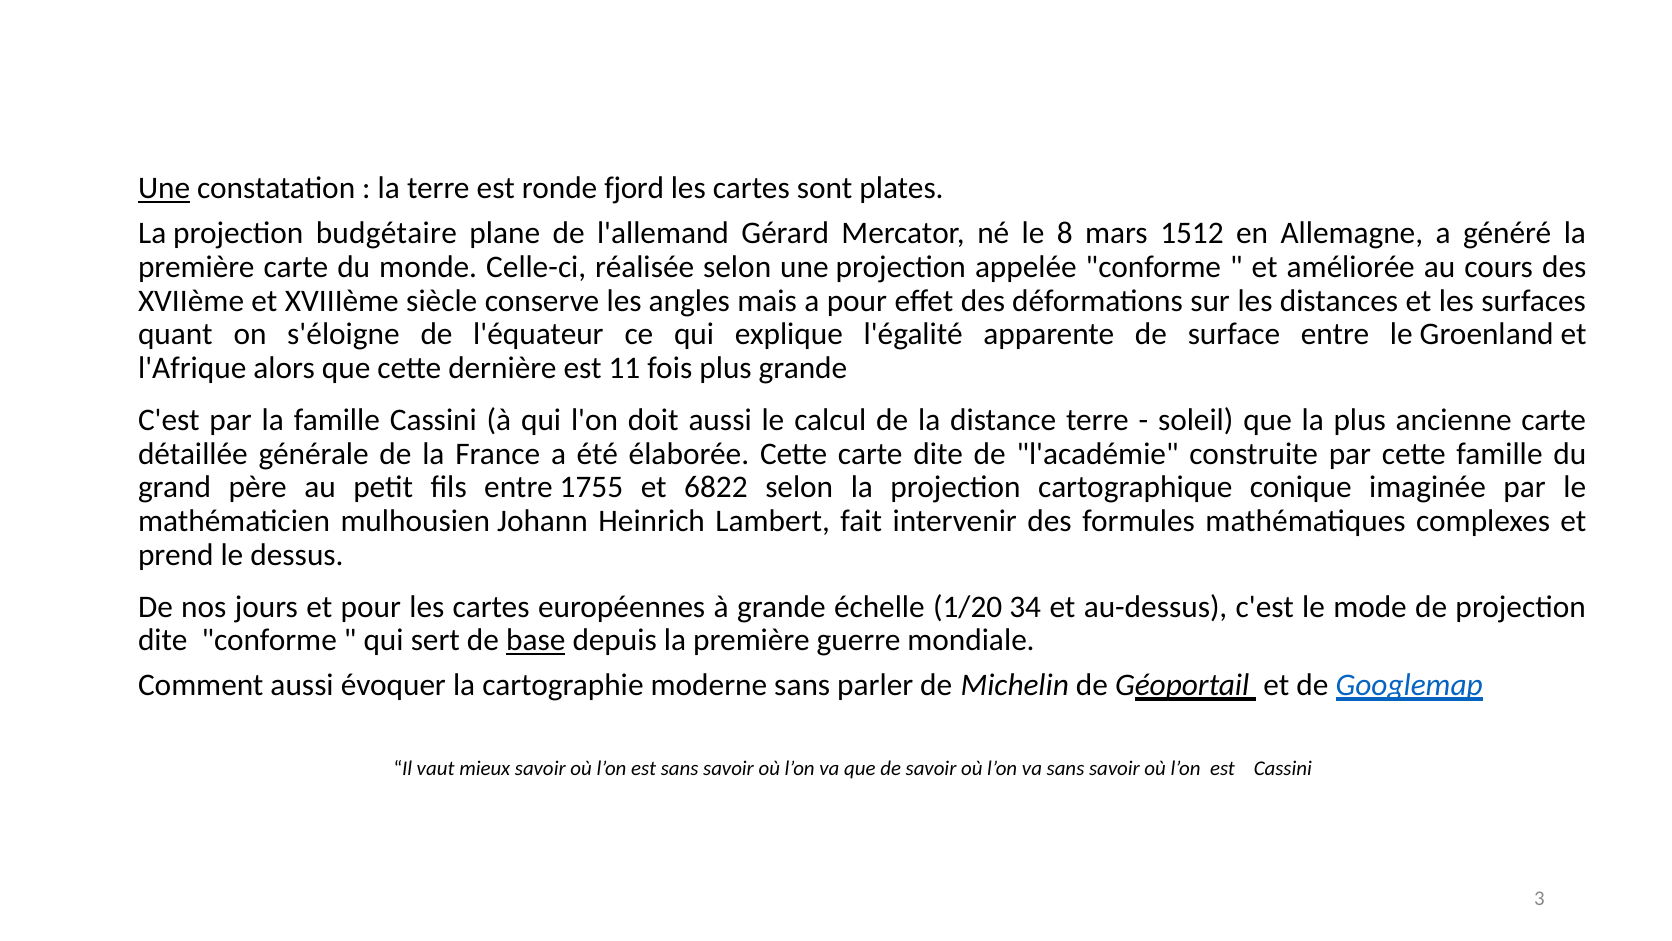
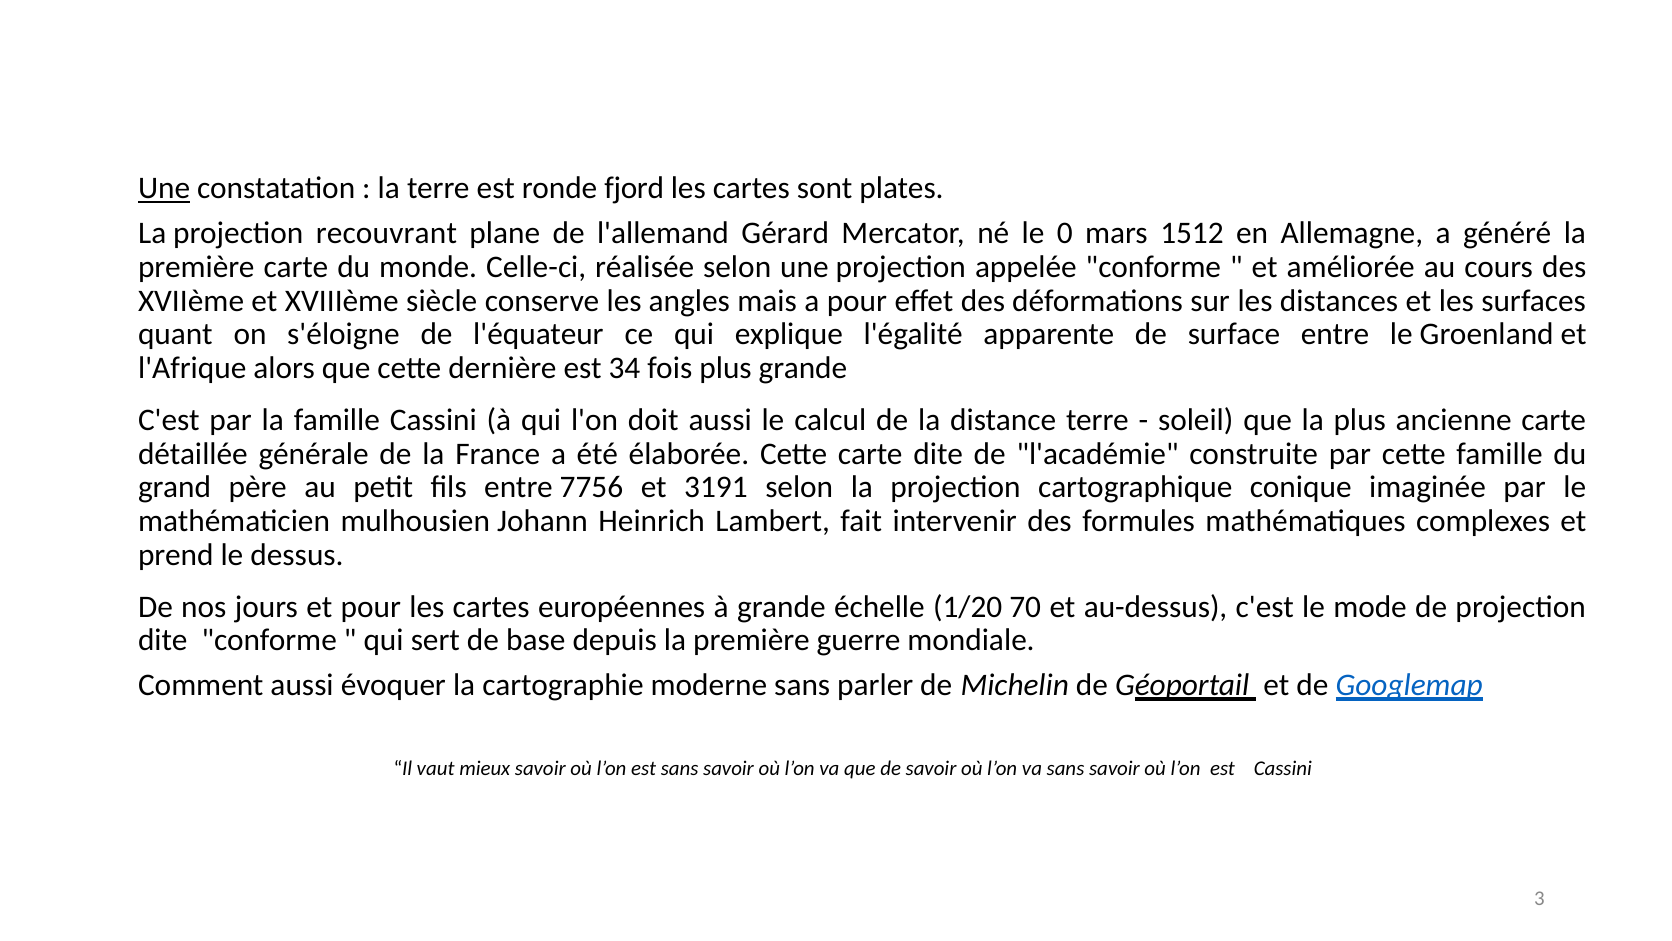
budgétaire: budgétaire -> recouvrant (386, 233)
8: 8 -> 0 (1065, 233)
11: 11 -> 34 (624, 368)
1755: 1755 -> 7756 (591, 487)
6822: 6822 -> 3191 (716, 487)
34: 34 -> 70 (1025, 606)
base underline: present -> none (536, 640)
